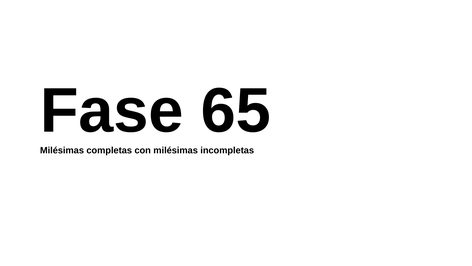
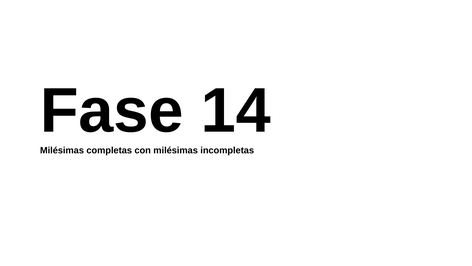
65: 65 -> 14 (236, 111)
